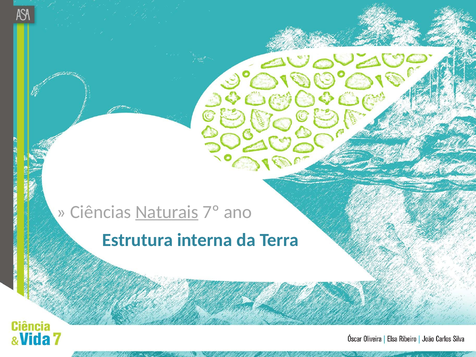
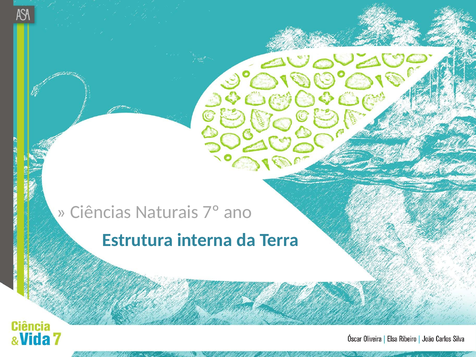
Naturais underline: present -> none (167, 212)
